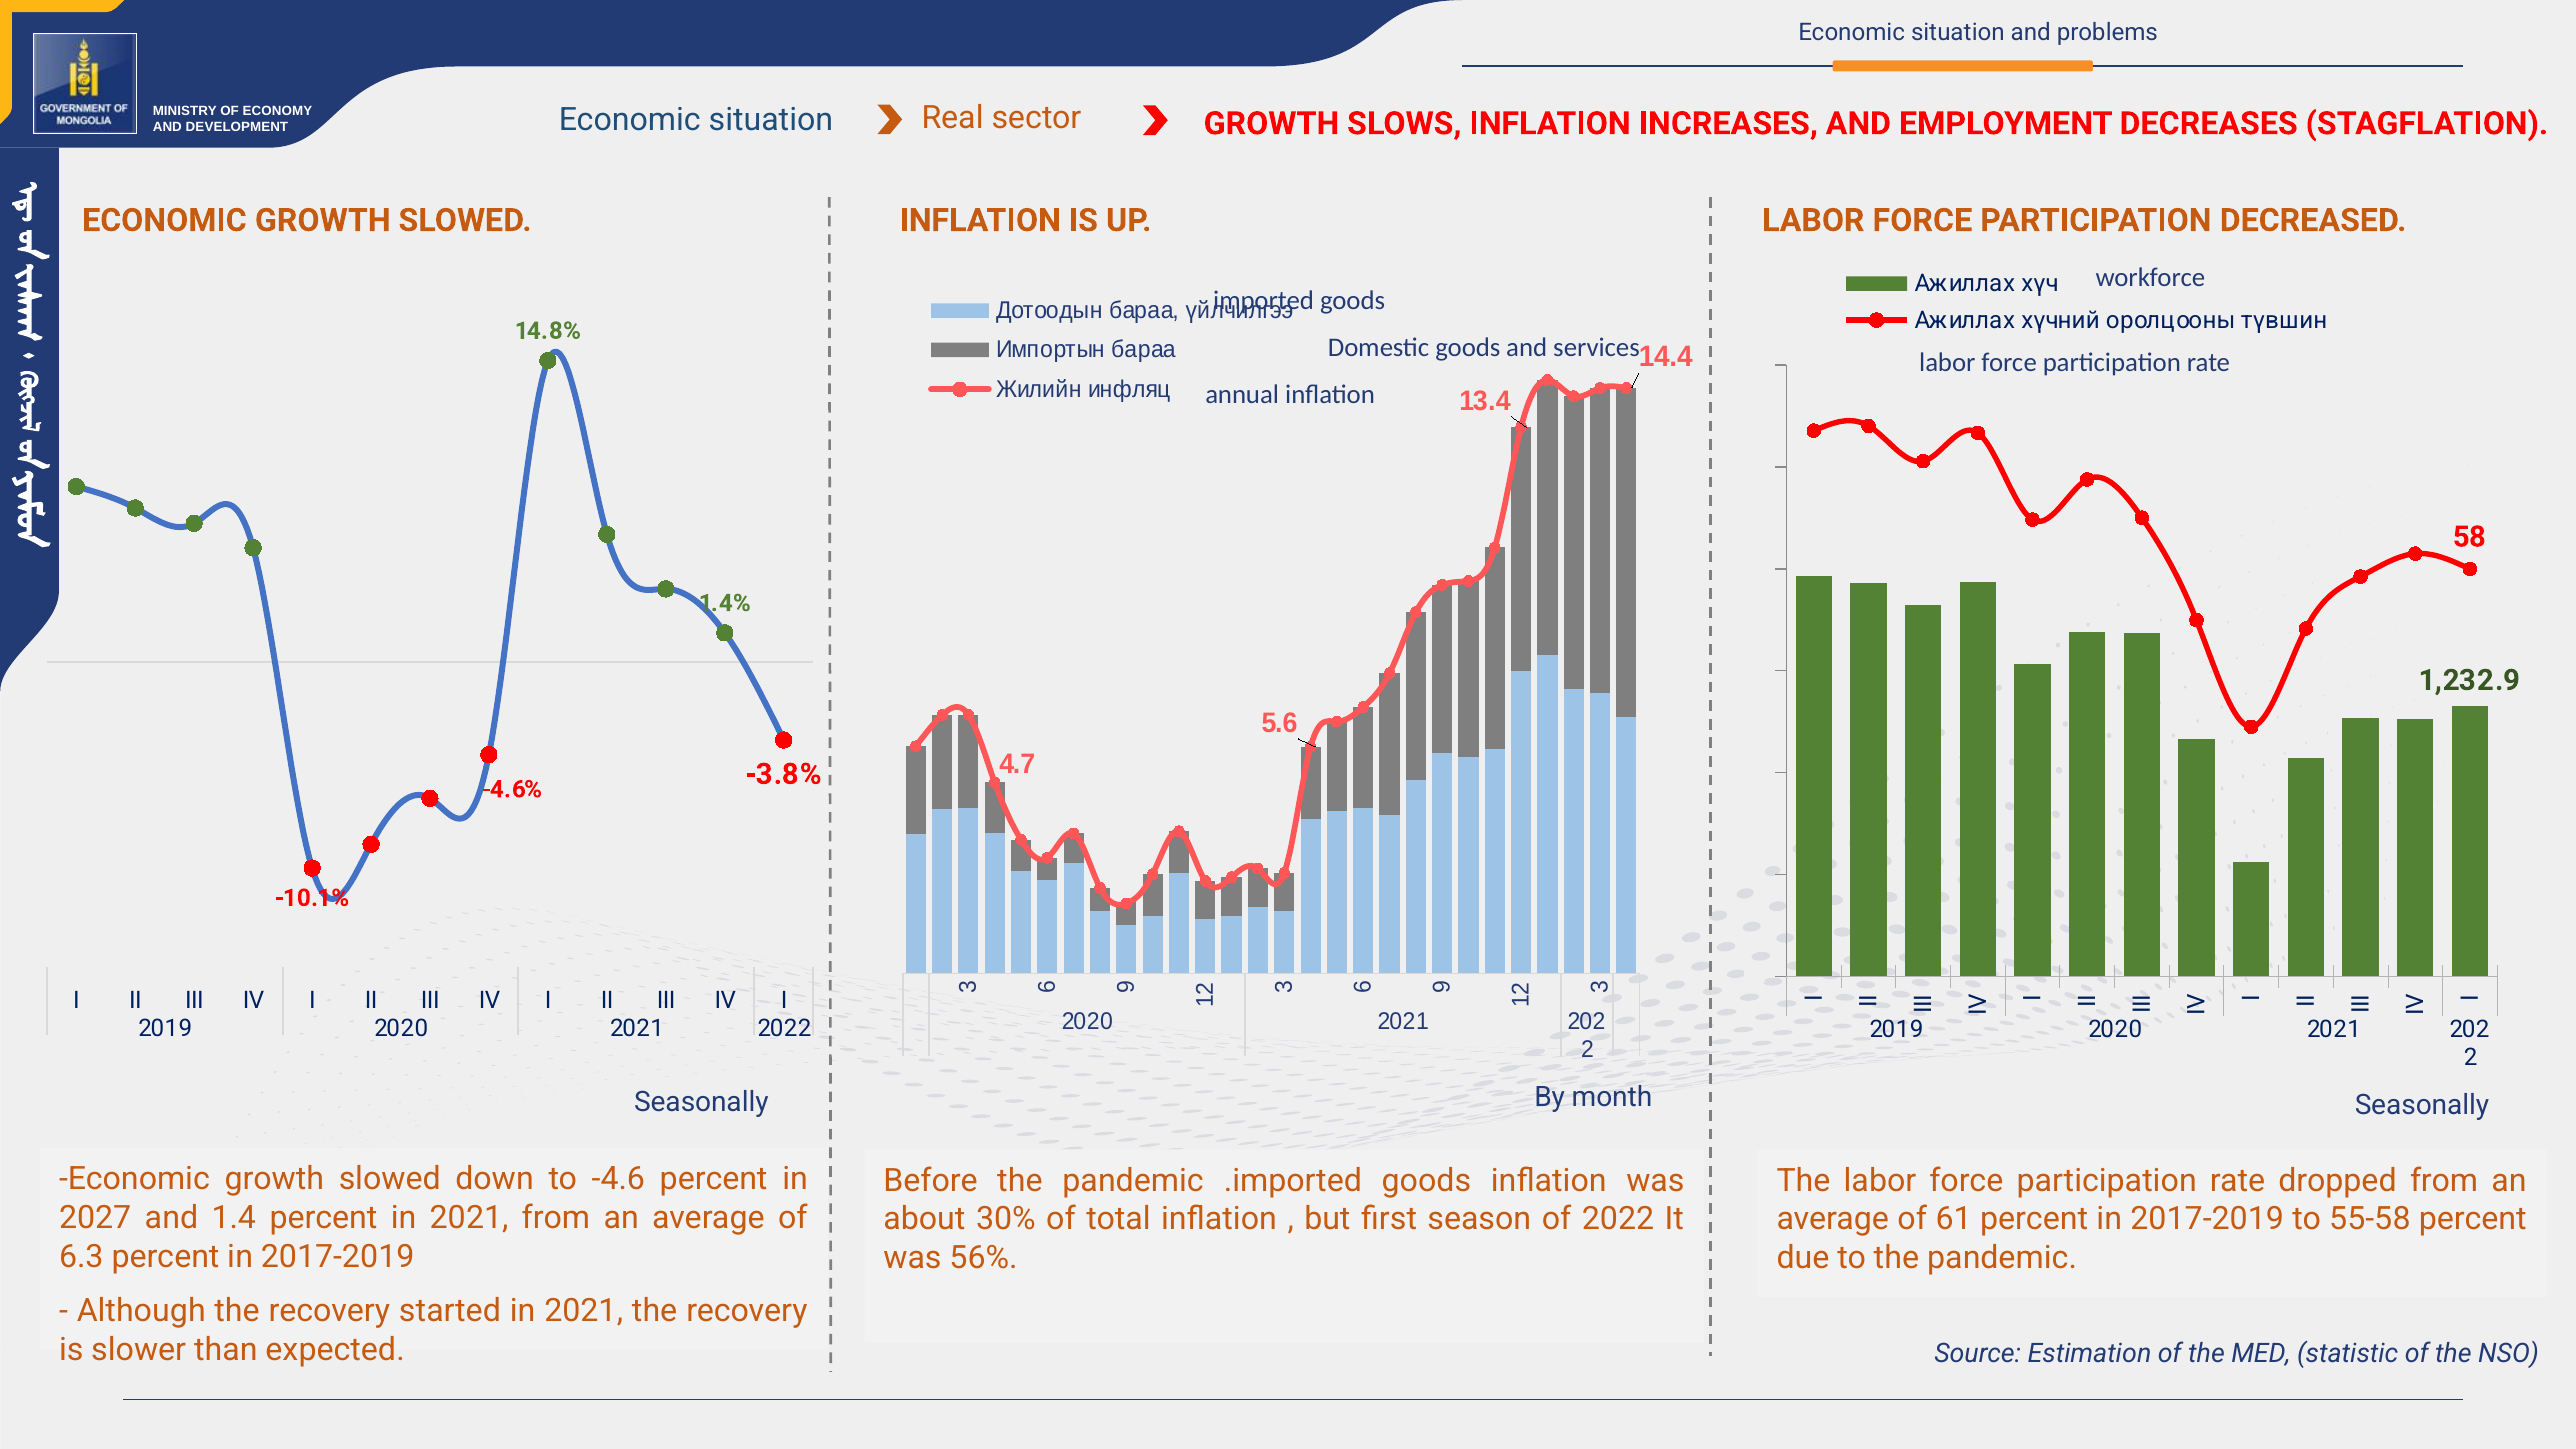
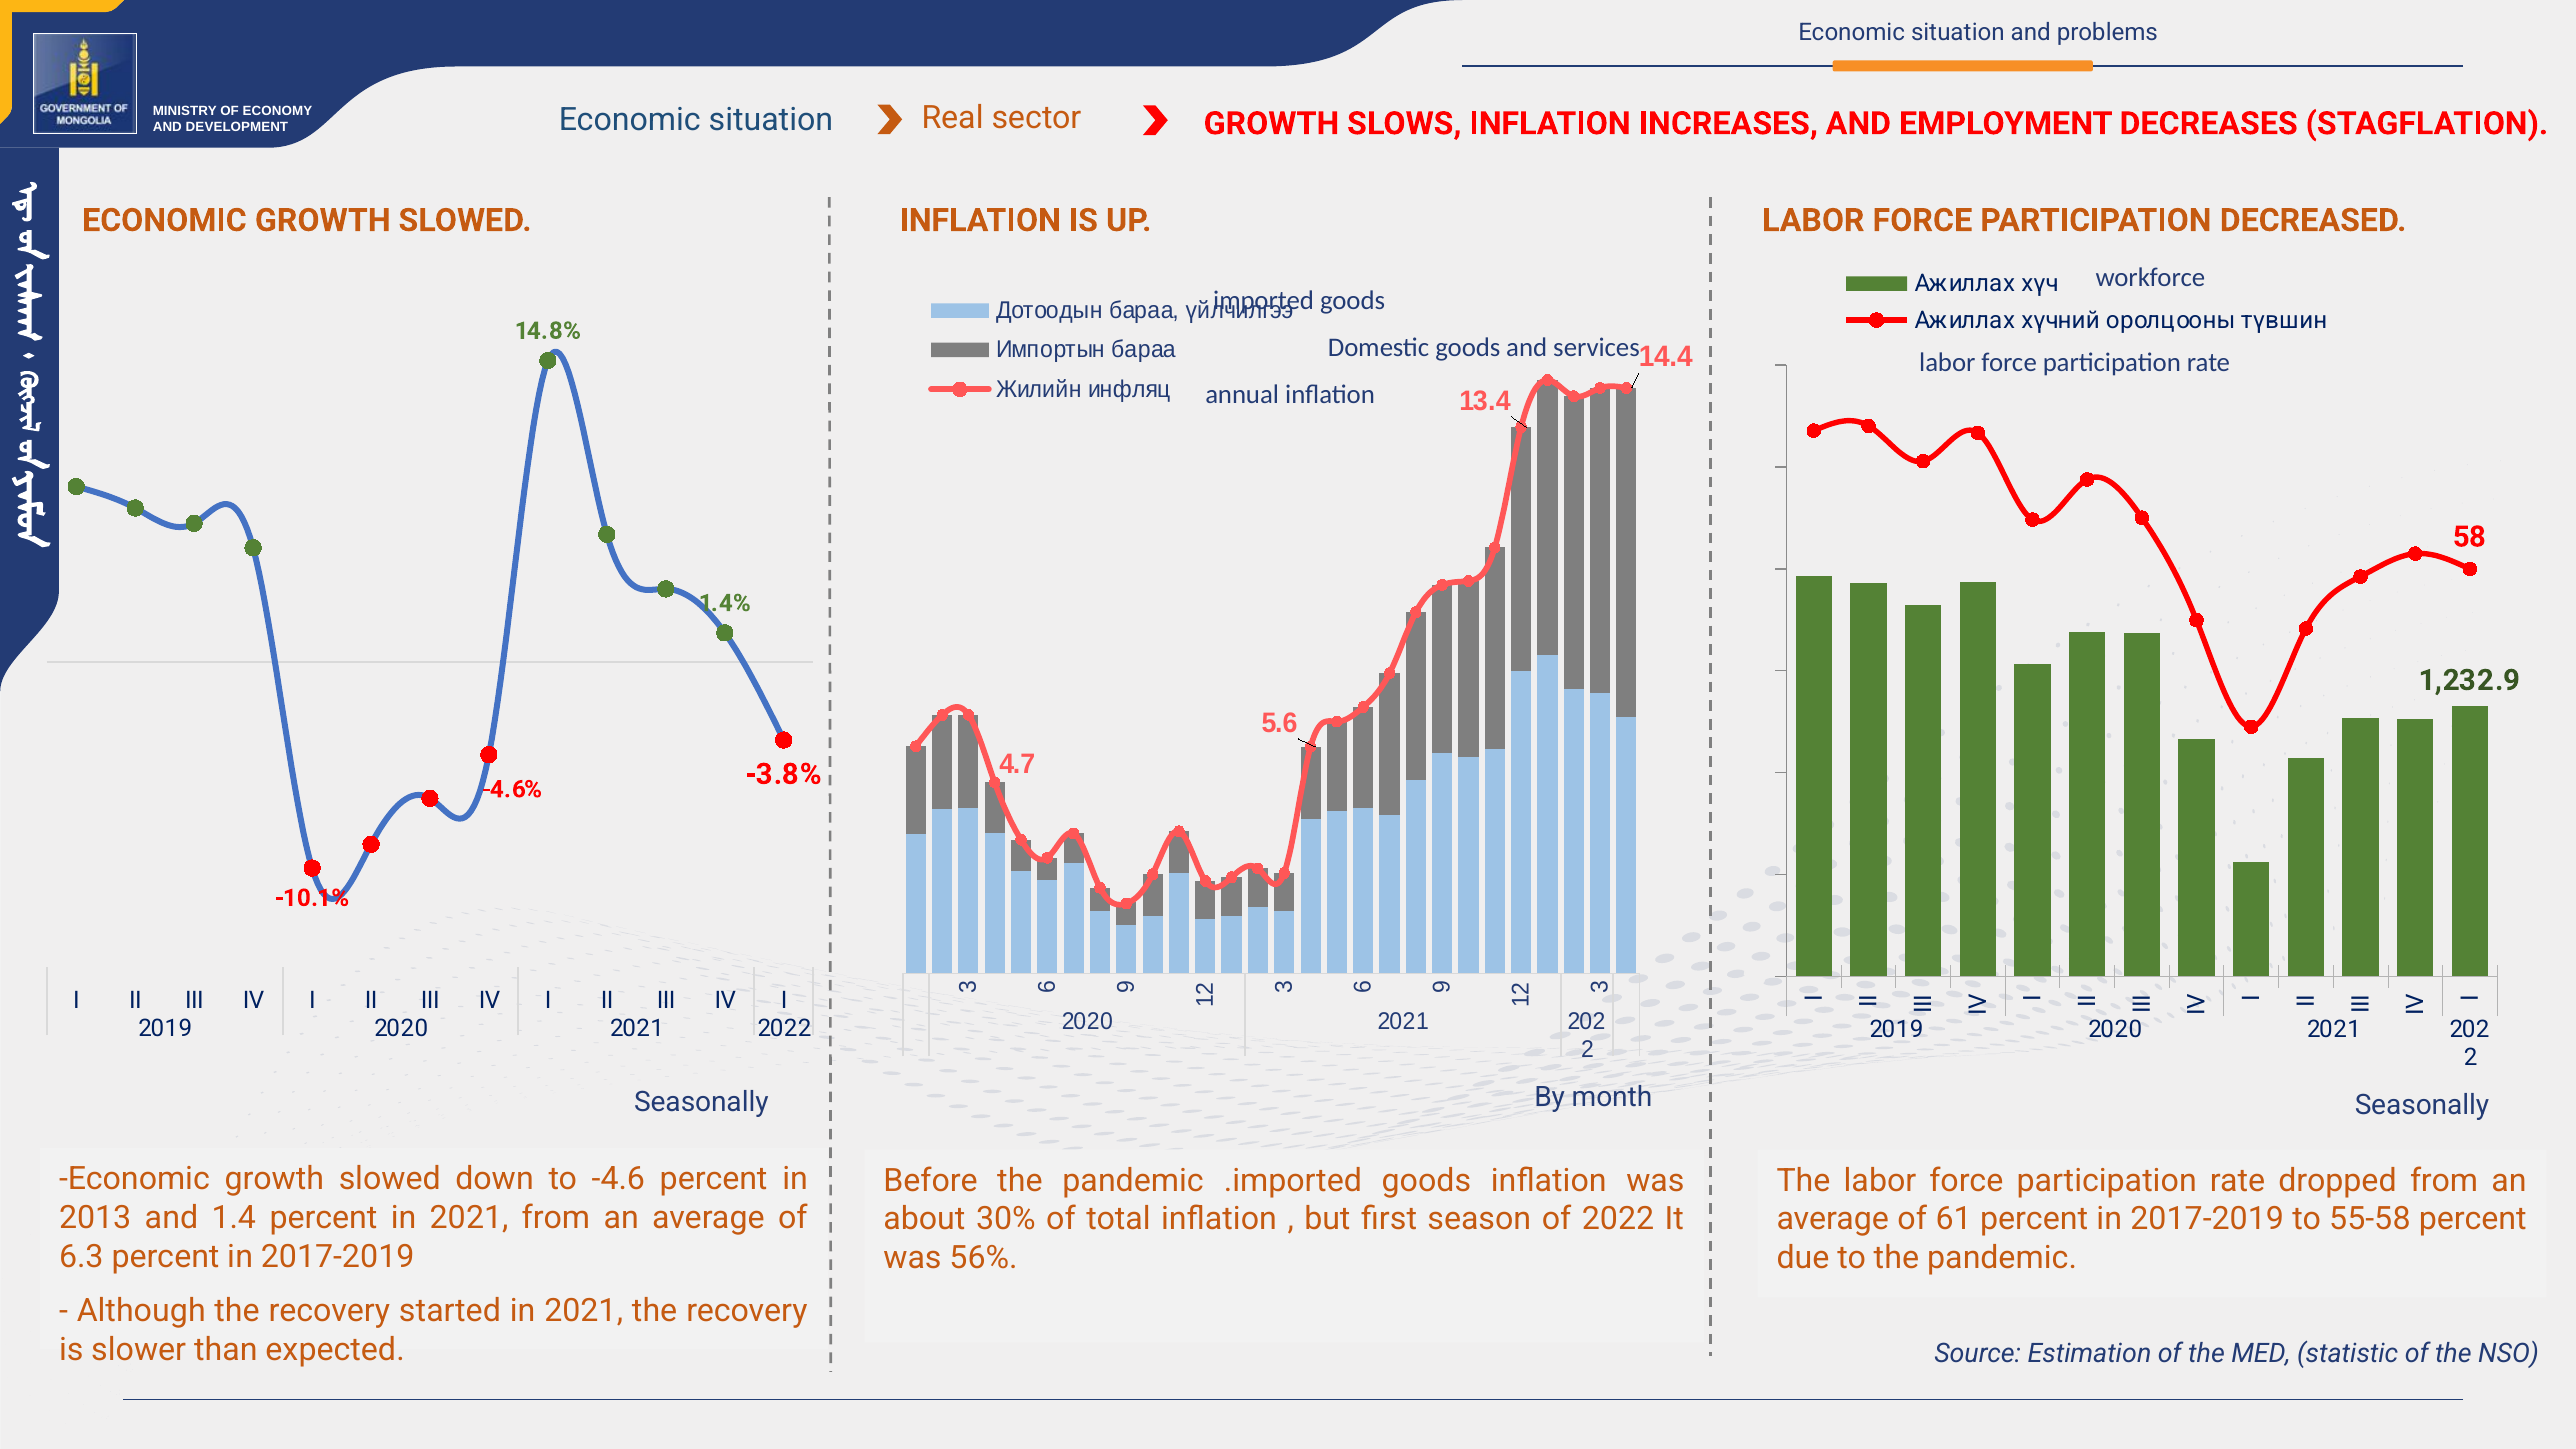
2027: 2027 -> 2013 (95, 1218)
